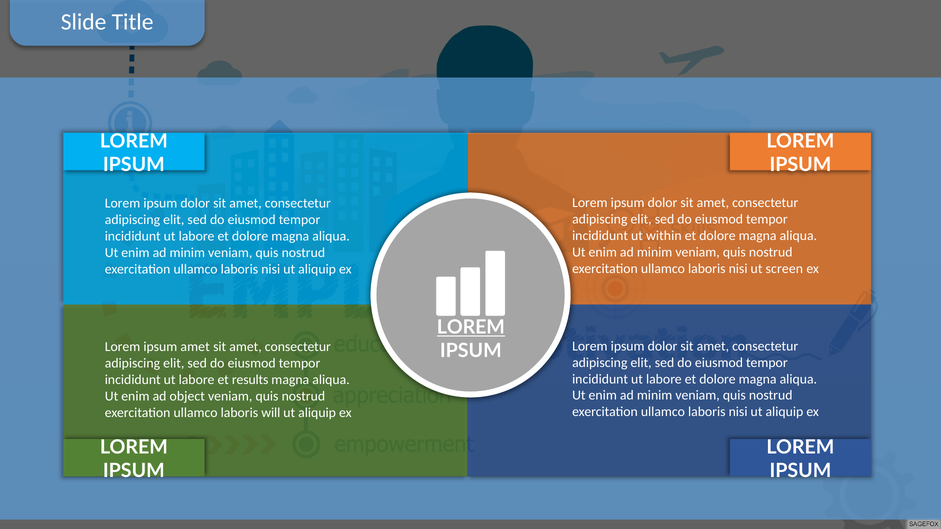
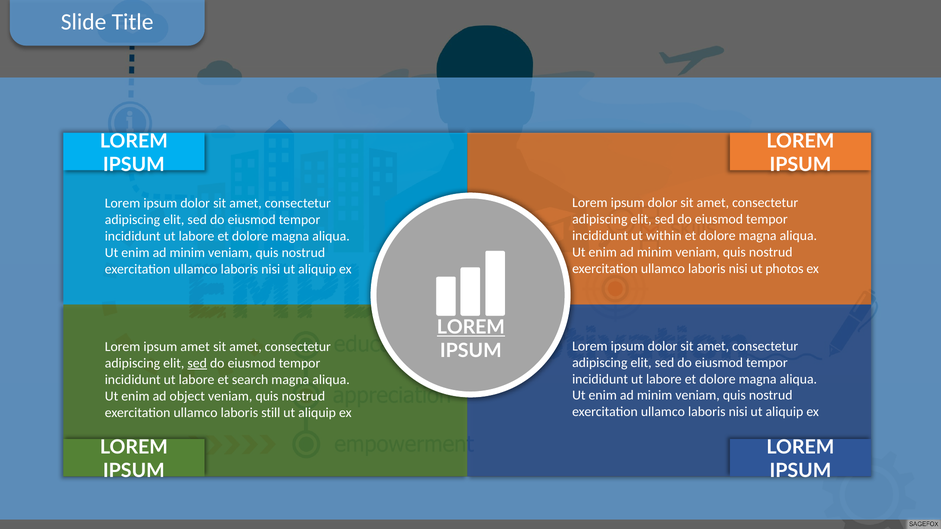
screen: screen -> photos (784, 269)
sed underline: none -> present (197, 363)
results: results -> search (250, 380)
will: will -> still (271, 413)
